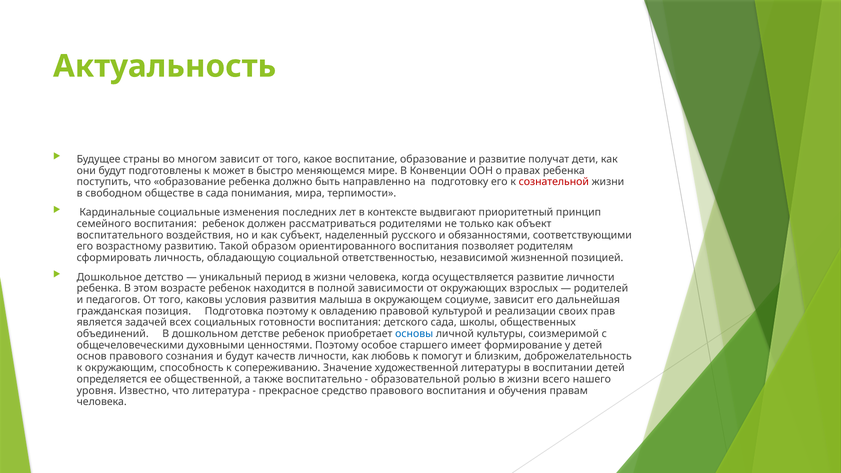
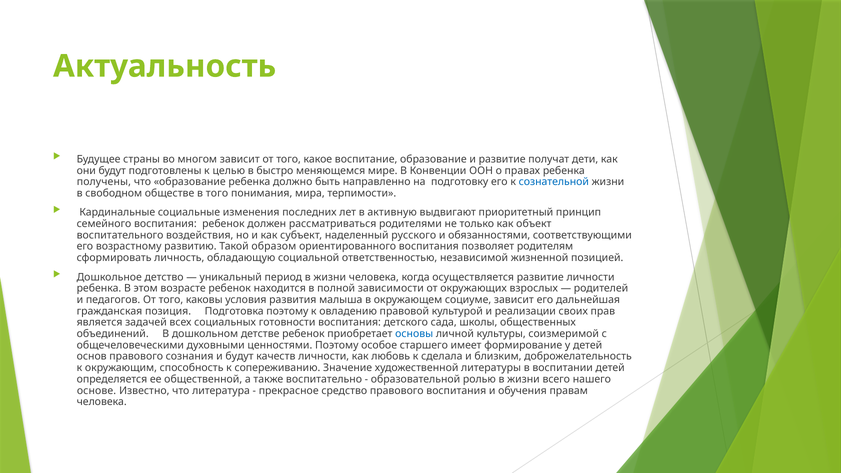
может: может -> целью (229, 171)
поступить: поступить -> получены (104, 182)
сознательной colour: red -> blue (554, 182)
в сада: сада -> того (217, 193)
контексте: контексте -> активную (392, 213)
помогут: помогут -> сделала (442, 357)
уровня: уровня -> основе (97, 391)
